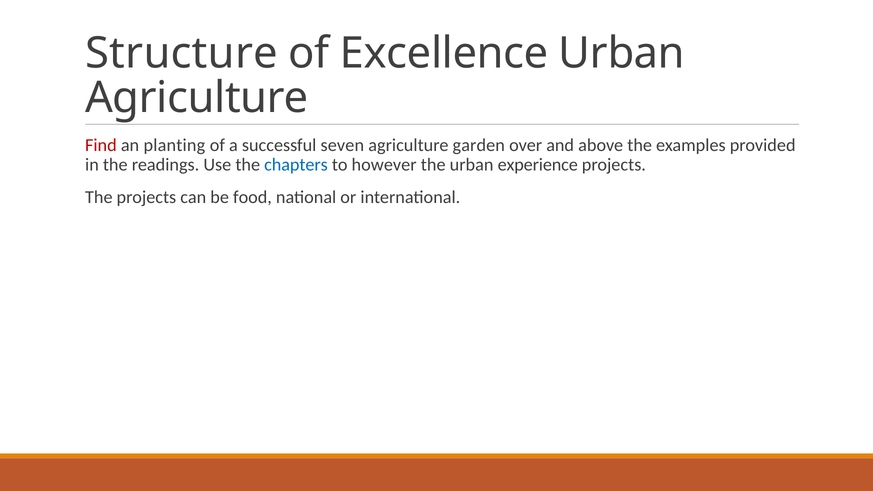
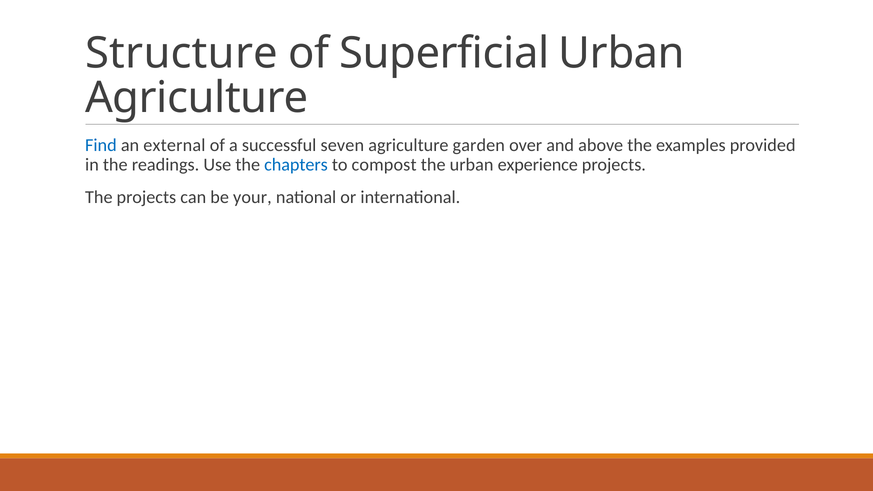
Excellence: Excellence -> Superficial (444, 53)
Find colour: red -> blue (101, 145)
planting: planting -> external (174, 145)
however: however -> compost (384, 165)
food: food -> your (252, 197)
